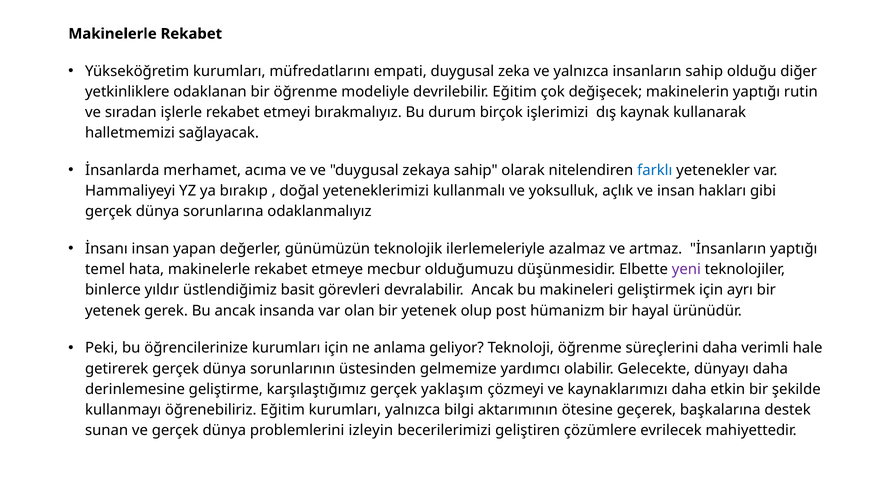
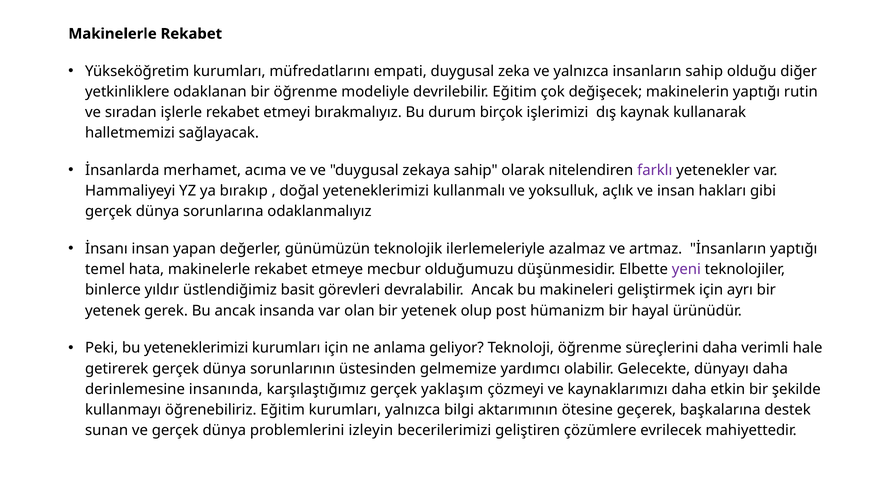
farklı colour: blue -> purple (655, 170)
bu öğrencilerinize: öğrencilerinize -> yeteneklerimizi (196, 348)
geliştirme: geliştirme -> insanında (226, 389)
